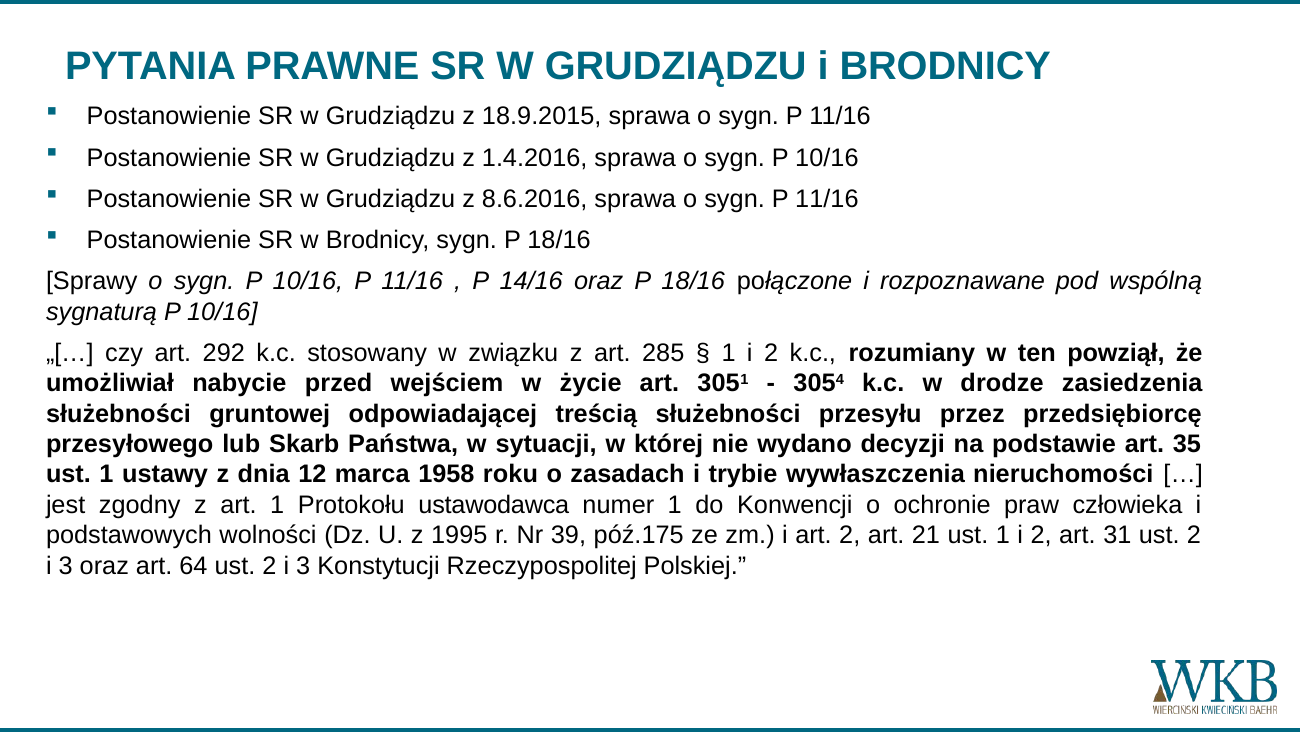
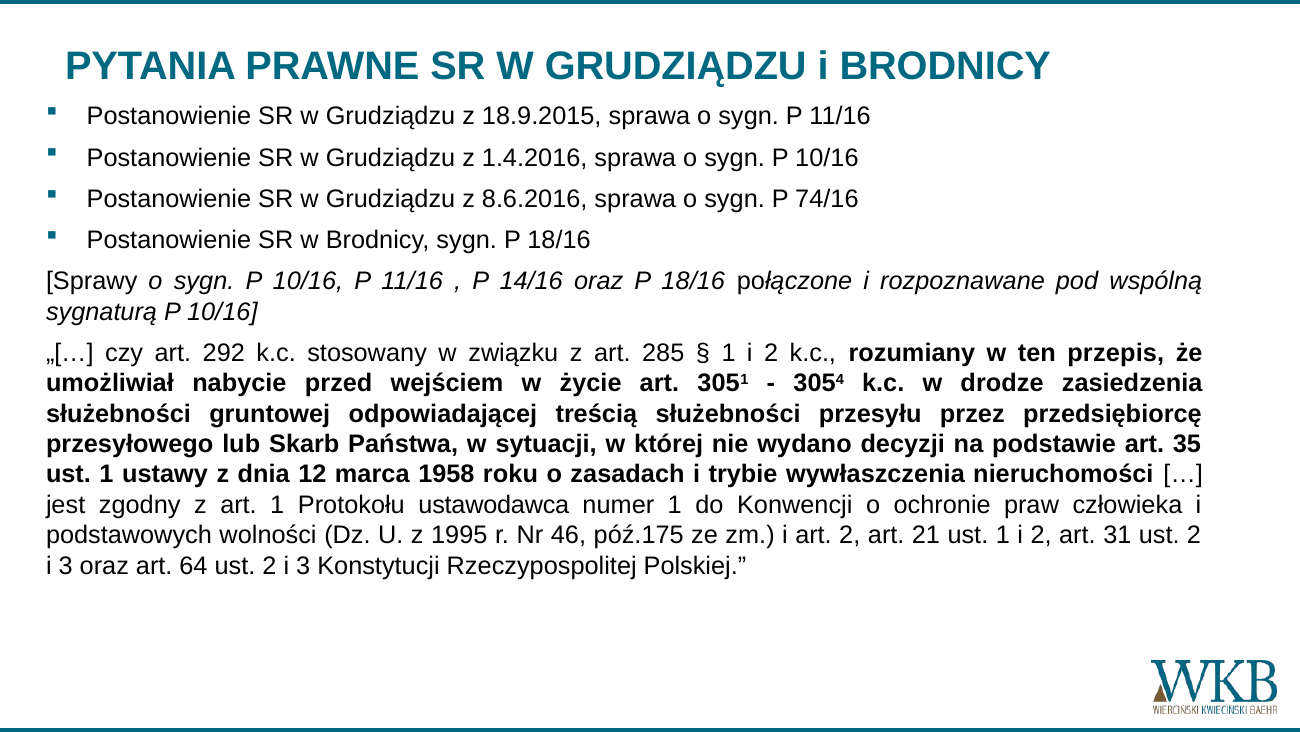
11/16: 11/16 -> 74/16 (827, 199)
powziął: powziął -> przepis (1116, 353)
39: 39 -> 46 (568, 535)
